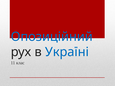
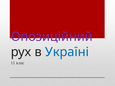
Опозиційний colour: blue -> purple (52, 37)
